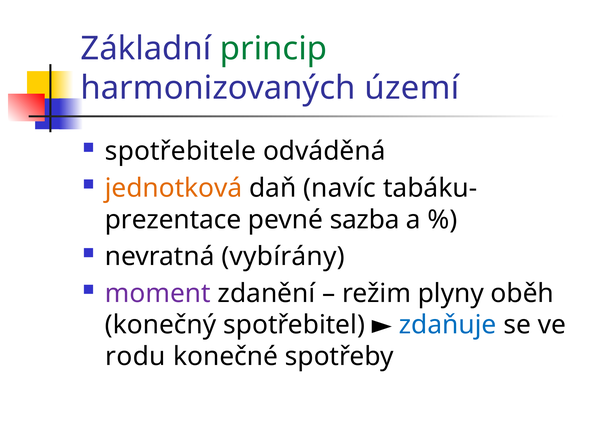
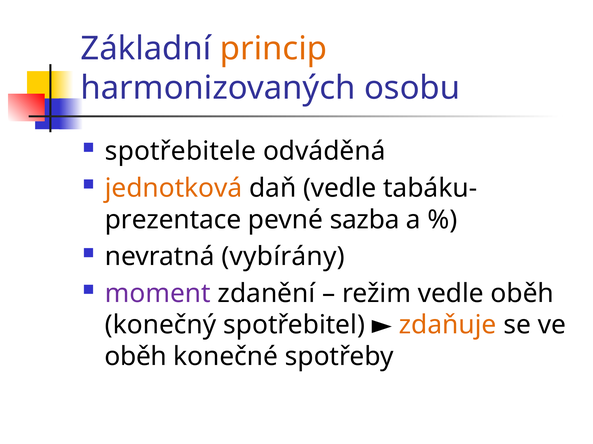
princip colour: green -> orange (274, 49)
území: území -> osobu (412, 88)
daň navíc: navíc -> vedle (340, 188)
režim plyny: plyny -> vedle (451, 294)
zdaňuje colour: blue -> orange (448, 325)
rodu: rodu -> oběh (136, 357)
